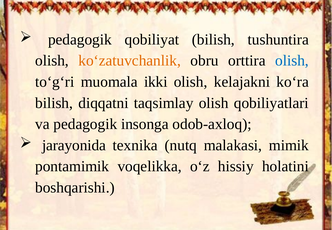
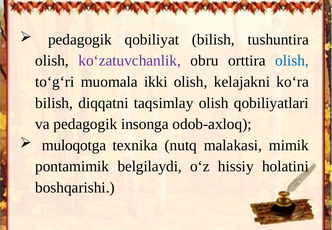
ko‘zatuvchanlik colour: orange -> purple (130, 61)
jarayonida: jarayonida -> muloqotga (74, 145)
voqelikka: voqelikka -> belgilaydi (150, 166)
